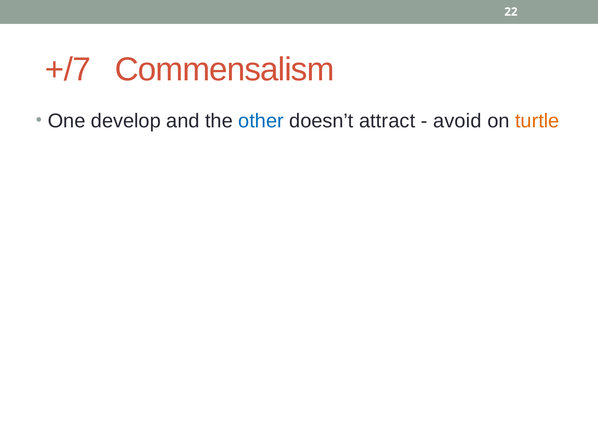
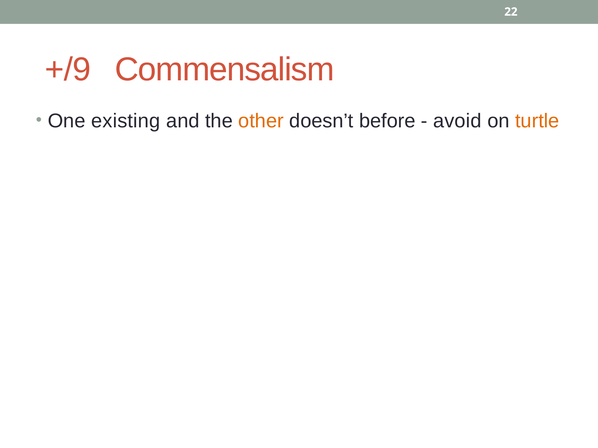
+/7: +/7 -> +/9 (68, 70)
develop: develop -> existing (126, 121)
other colour: blue -> orange (261, 121)
attract: attract -> before (387, 121)
